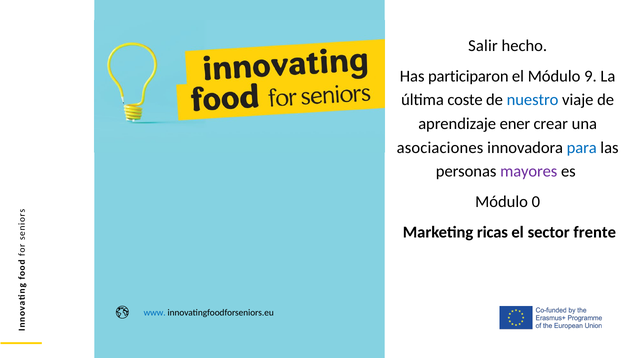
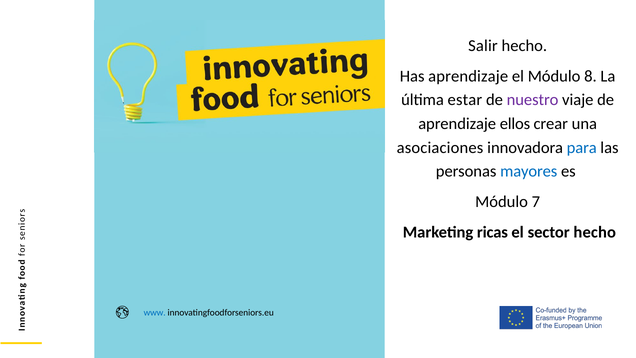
Has participaron: participaron -> aprendizaje (468, 76)
9: 9 -> 8 (590, 76)
coste: coste -> estar (465, 100)
nuestro colour: blue -> purple (533, 100)
ener: ener -> ellos (515, 124)
mayores colour: purple -> blue (529, 171)
0: 0 -> 7 (536, 202)
sector frente: frente -> hecho (595, 232)
